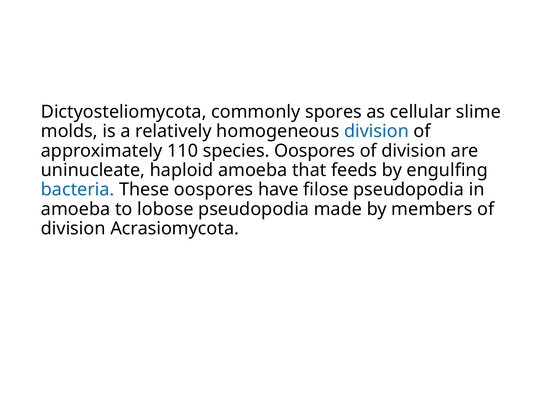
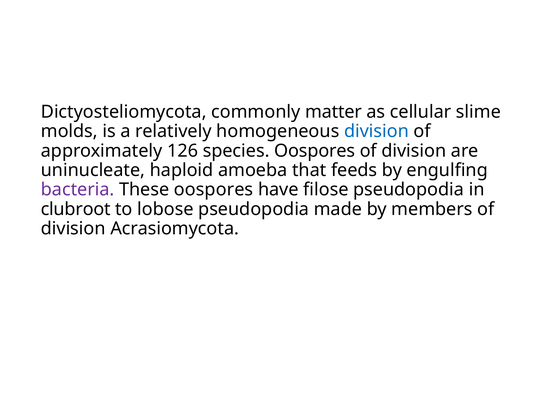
spores: spores -> matter (334, 112)
110: 110 -> 126 (183, 151)
bacteria colour: blue -> purple (78, 190)
amoeba: amoeba -> clubroot (76, 209)
